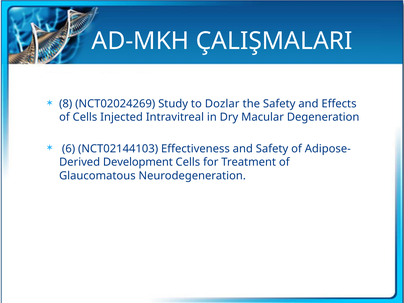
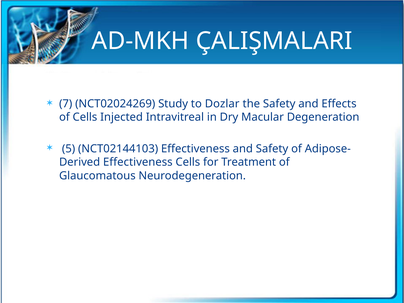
8: 8 -> 7 (66, 104)
6: 6 -> 5 (69, 149)
Development: Development -> Effectiveness (138, 162)
